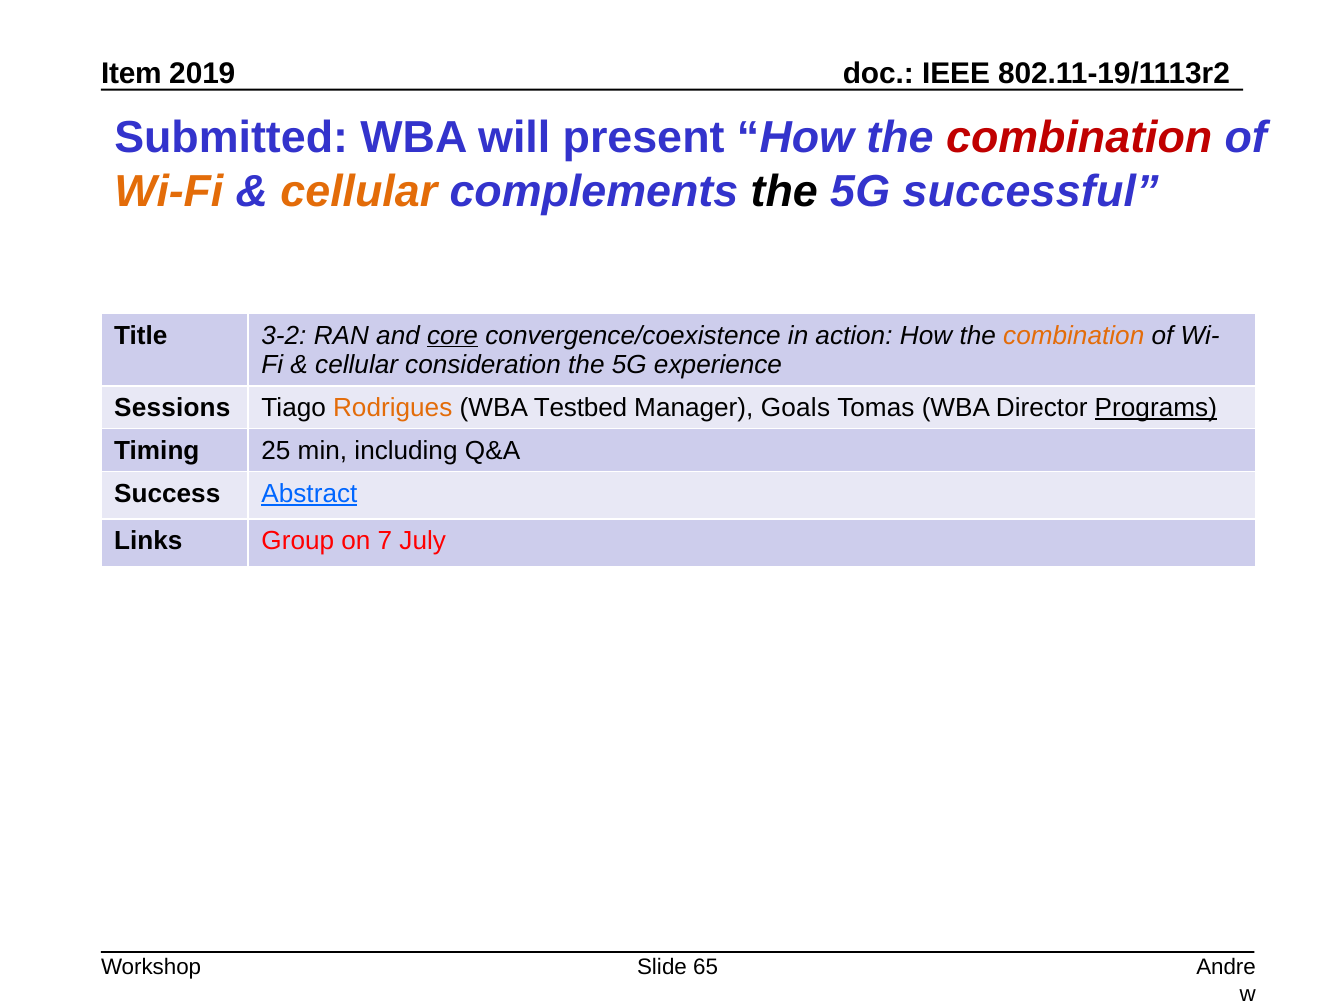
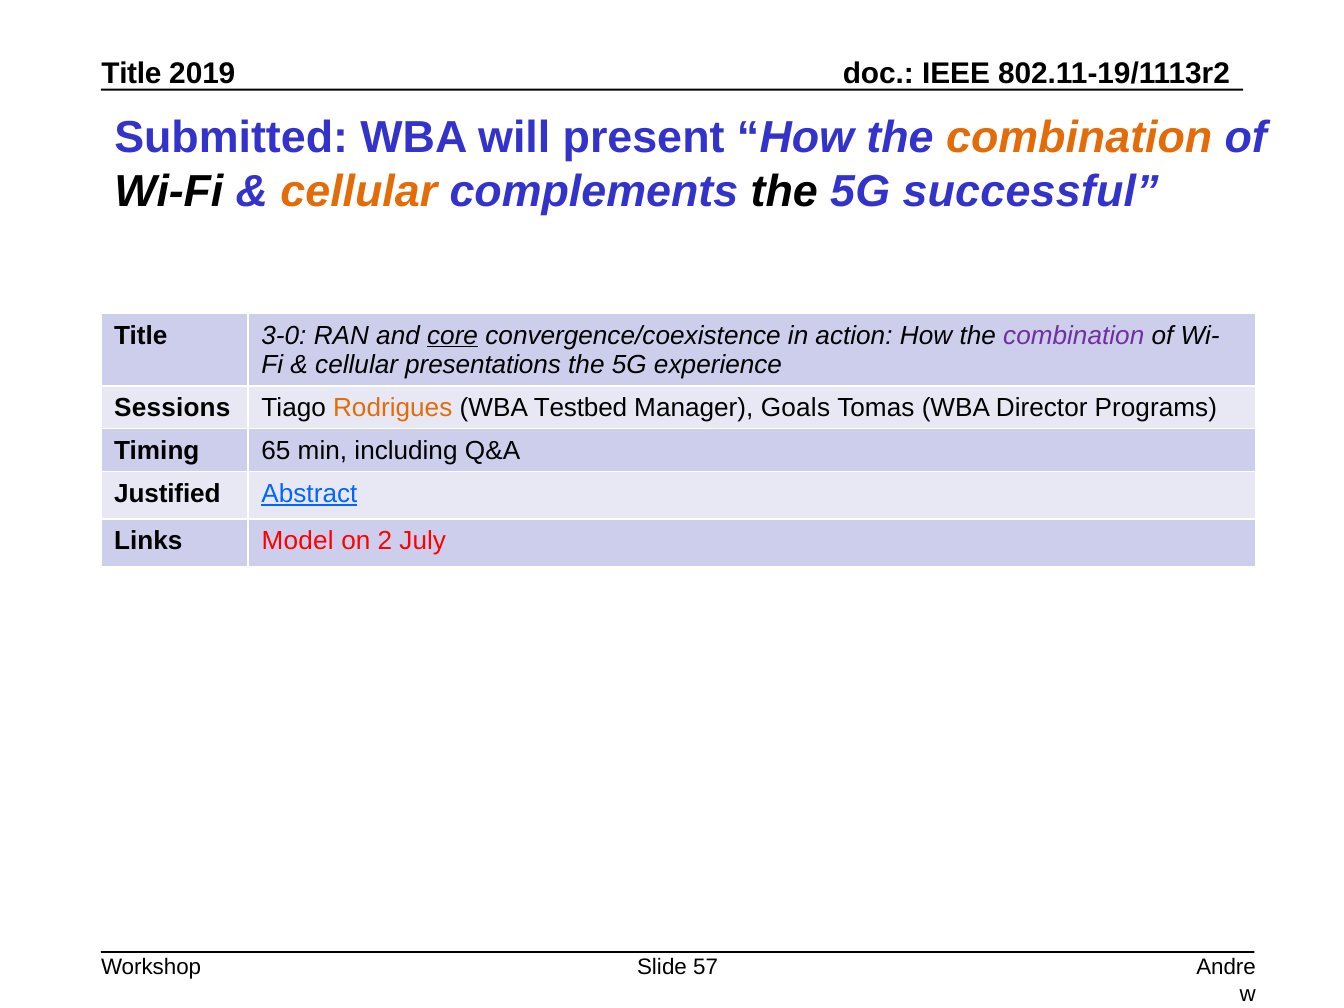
Item: Item -> Title (131, 74)
combination colour: red -> orange (1079, 138)
Wi-Fi colour: orange -> black (169, 191)
3-2: 3-2 -> 3-0 (284, 335)
combination colour: orange -> purple (1074, 335)
consideration: consideration -> presentations (483, 365)
Programs underline: present -> none (1156, 408)
25: 25 -> 65 (276, 451)
Success: Success -> Justified (167, 493)
Group: Group -> Model (298, 541)
7: 7 -> 2 (385, 541)
65: 65 -> 57 (706, 967)
